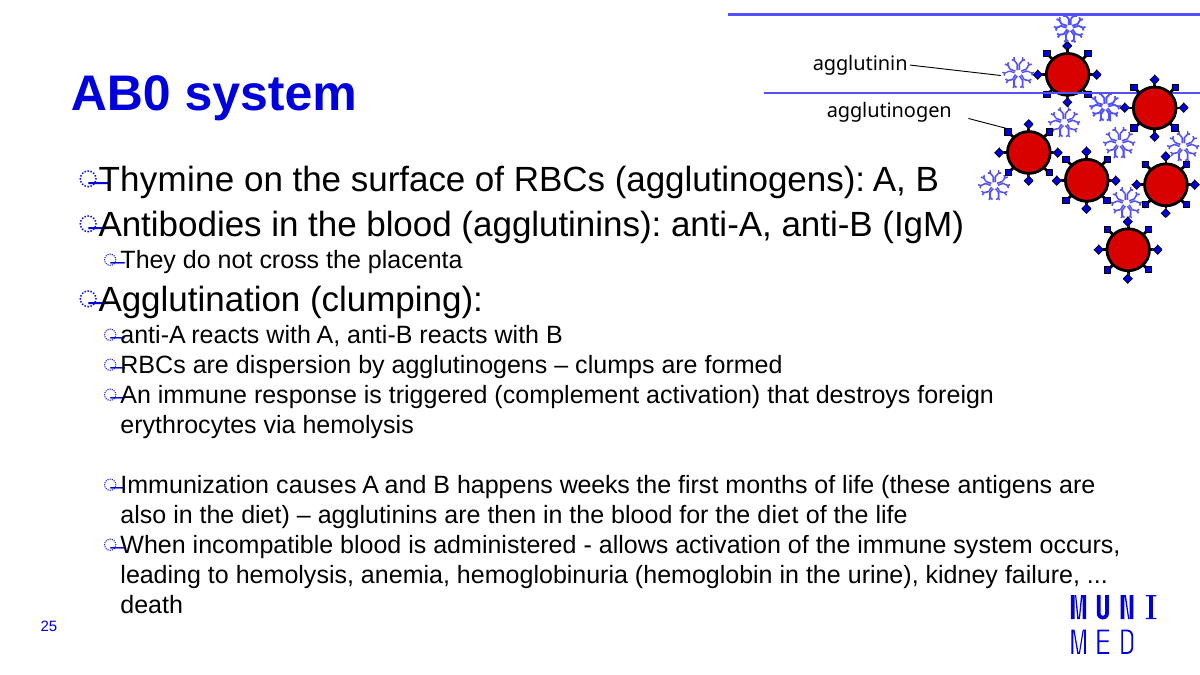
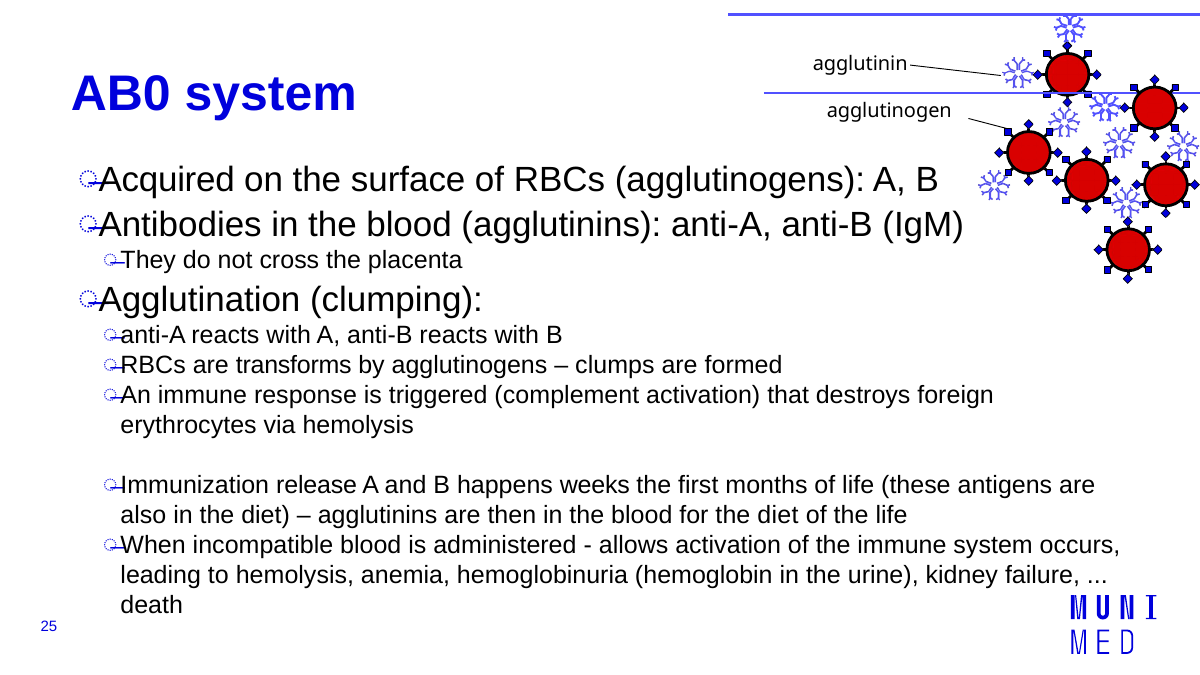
Thymine: Thymine -> Acquired (167, 180)
dispersion: dispersion -> transforms (294, 365)
causes: causes -> release (317, 485)
